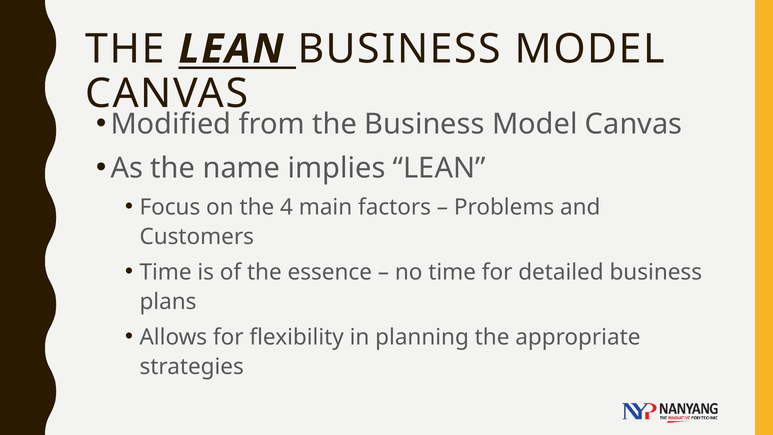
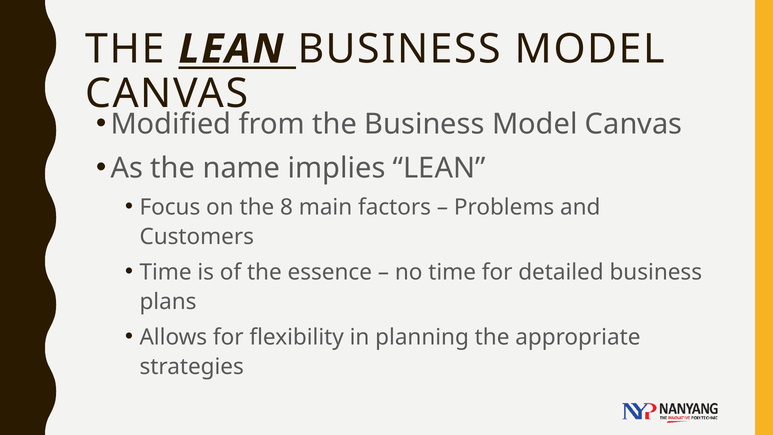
4: 4 -> 8 (287, 207)
